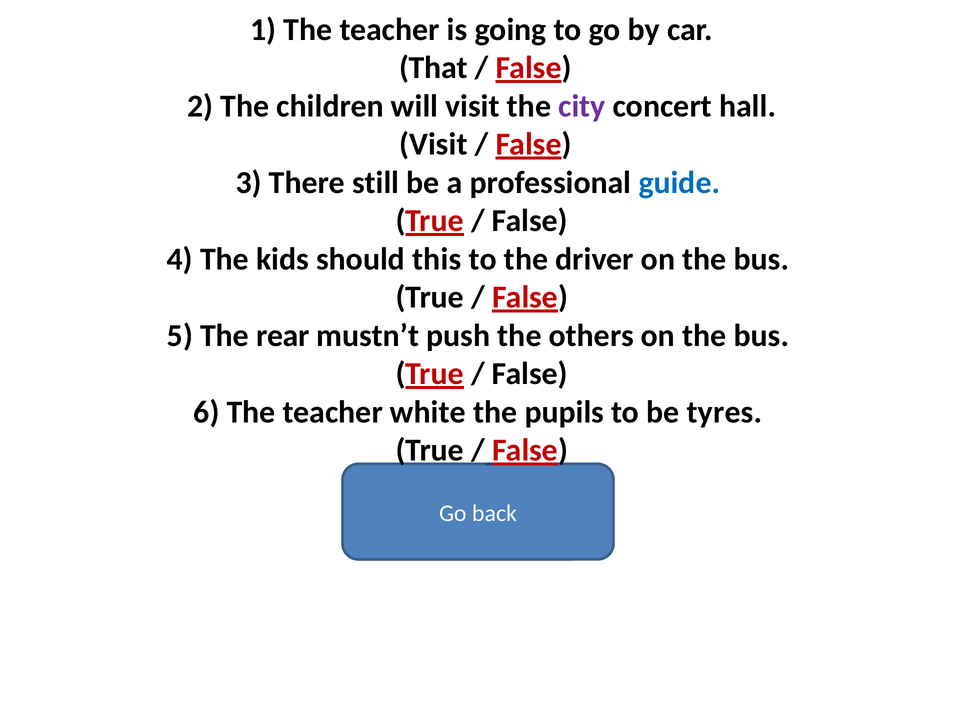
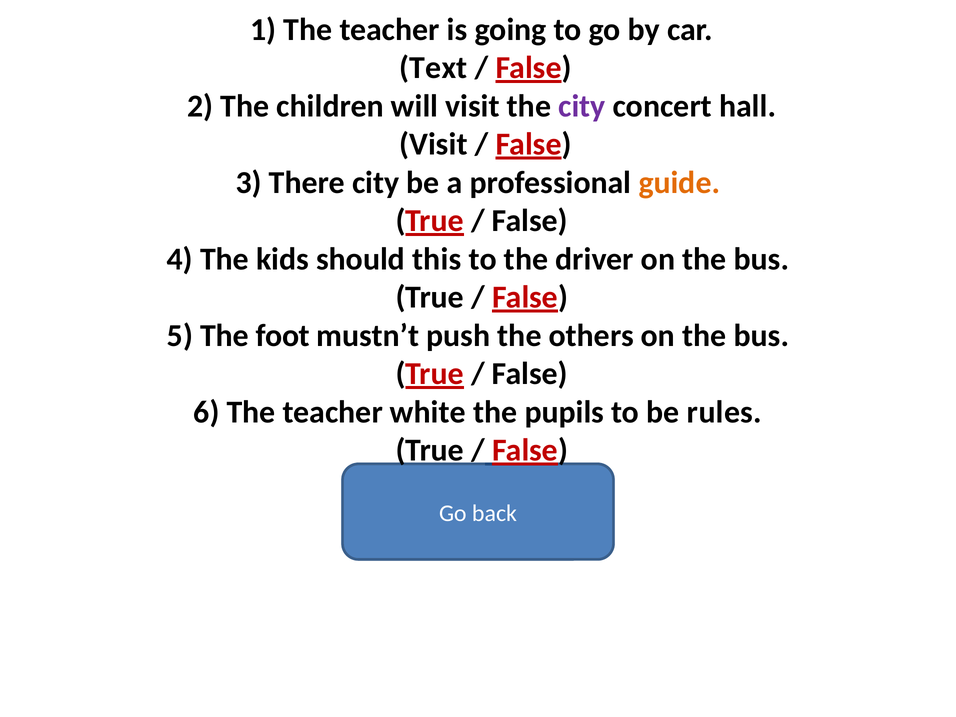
That: That -> Text (433, 68)
There still: still -> city (376, 183)
guide colour: blue -> orange (679, 183)
rear: rear -> foot (283, 336)
tyres: tyres -> rules (724, 412)
